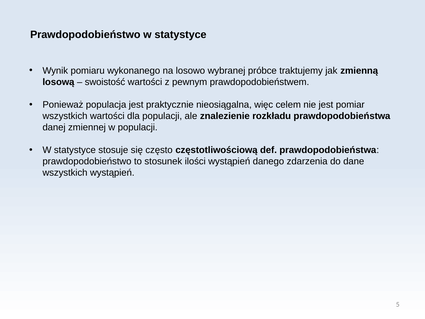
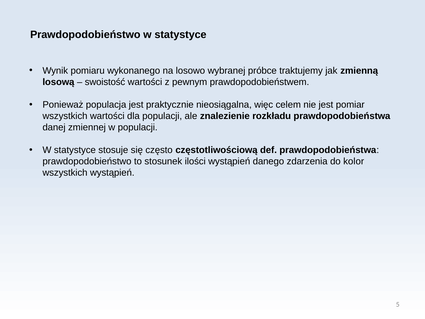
dane: dane -> kolor (354, 161)
